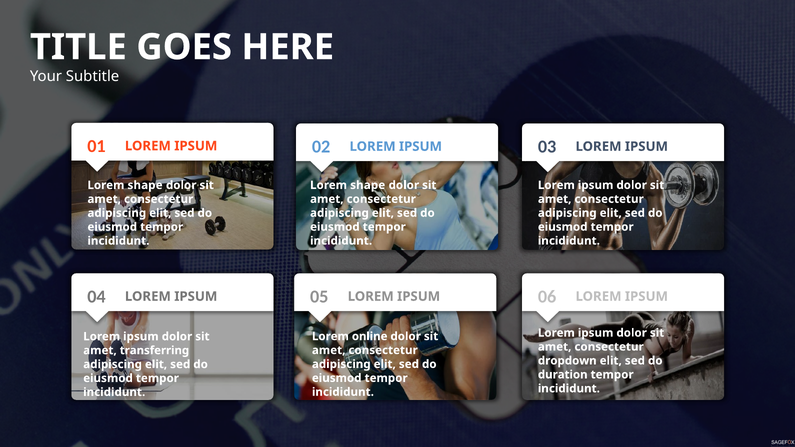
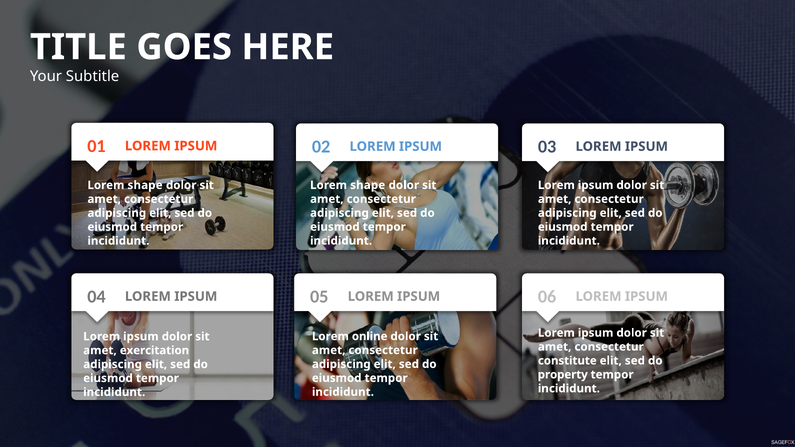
transferring: transferring -> exercitation (154, 351)
dropdown: dropdown -> constitute (567, 361)
duration: duration -> property (563, 375)
